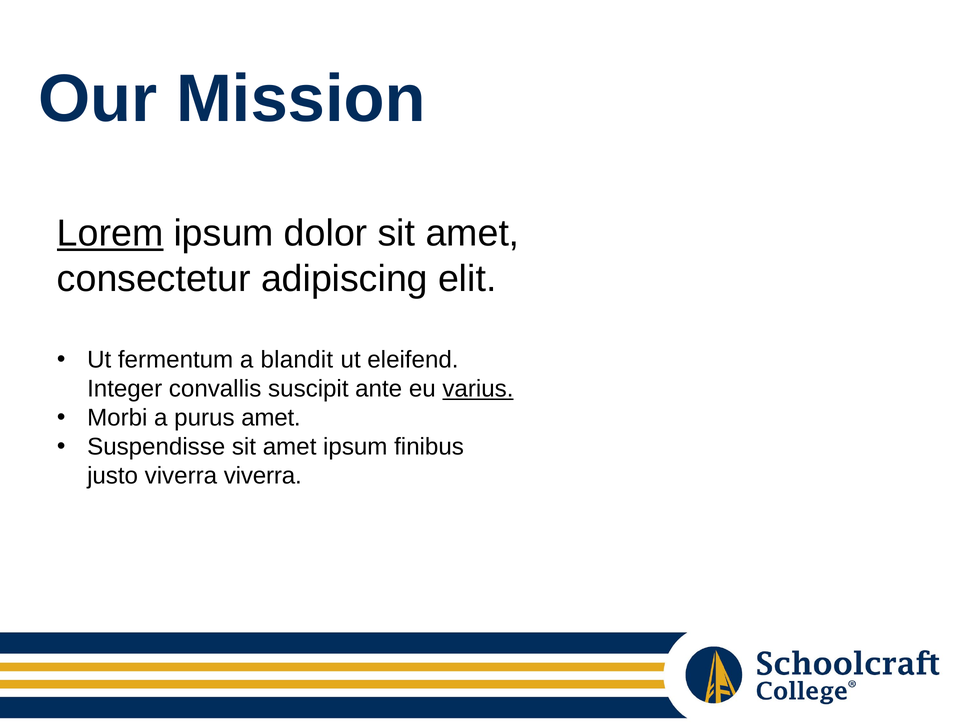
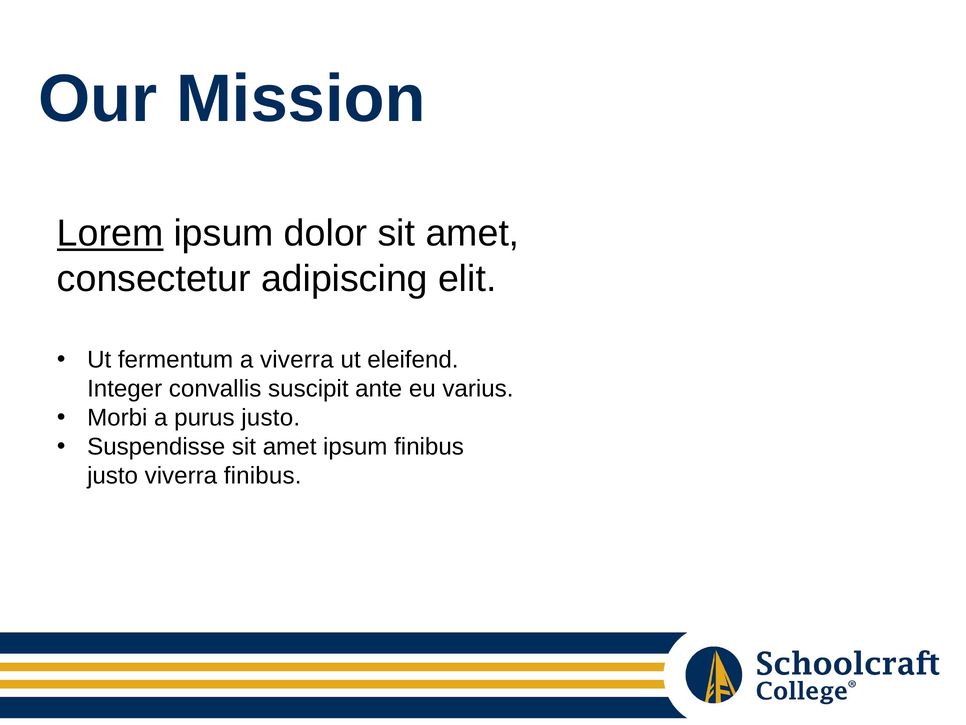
a blandit: blandit -> viverra (297, 360)
varius underline: present -> none (478, 389)
purus amet: amet -> justo (271, 418)
viverra viverra: viverra -> finibus (263, 476)
